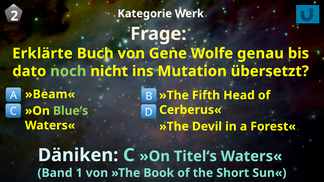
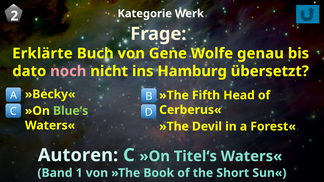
noch colour: light green -> pink (68, 71)
Mutation: Mutation -> Hamburg (192, 71)
»Beam«: »Beam« -> »Becky« (50, 94)
Däniken: Däniken -> Autoren (78, 155)
